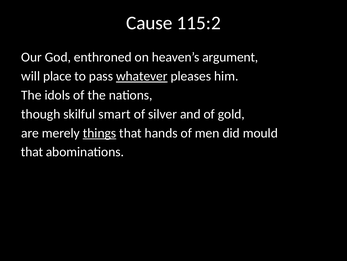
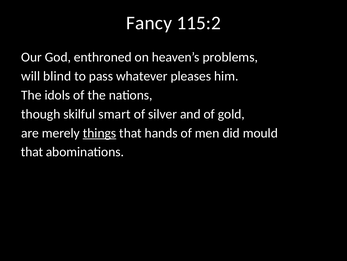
Cause: Cause -> Fancy (149, 23)
argument: argument -> problems (230, 57)
place: place -> blind (57, 76)
whatever underline: present -> none (142, 76)
